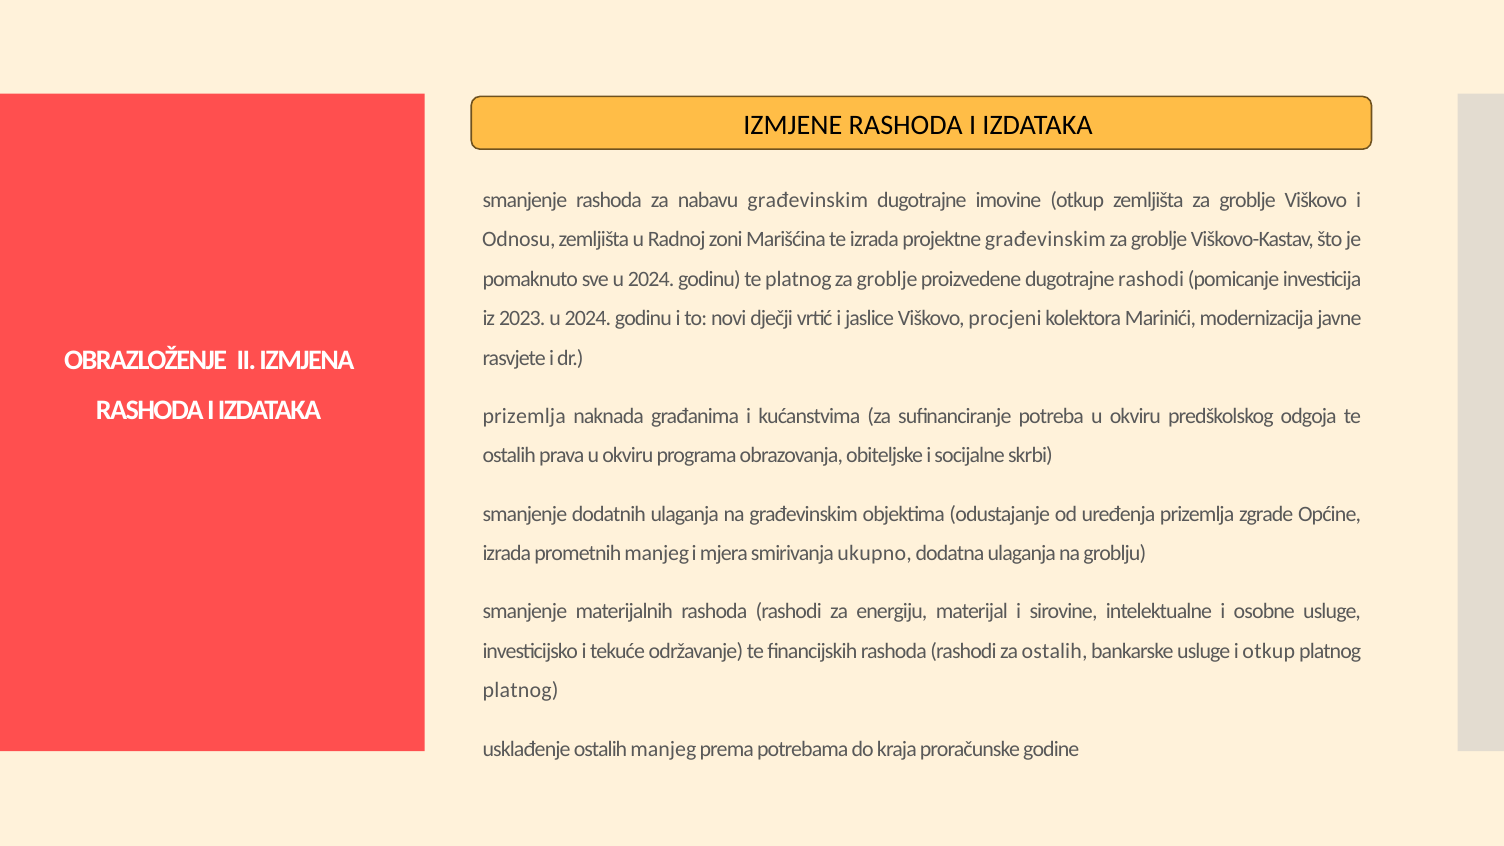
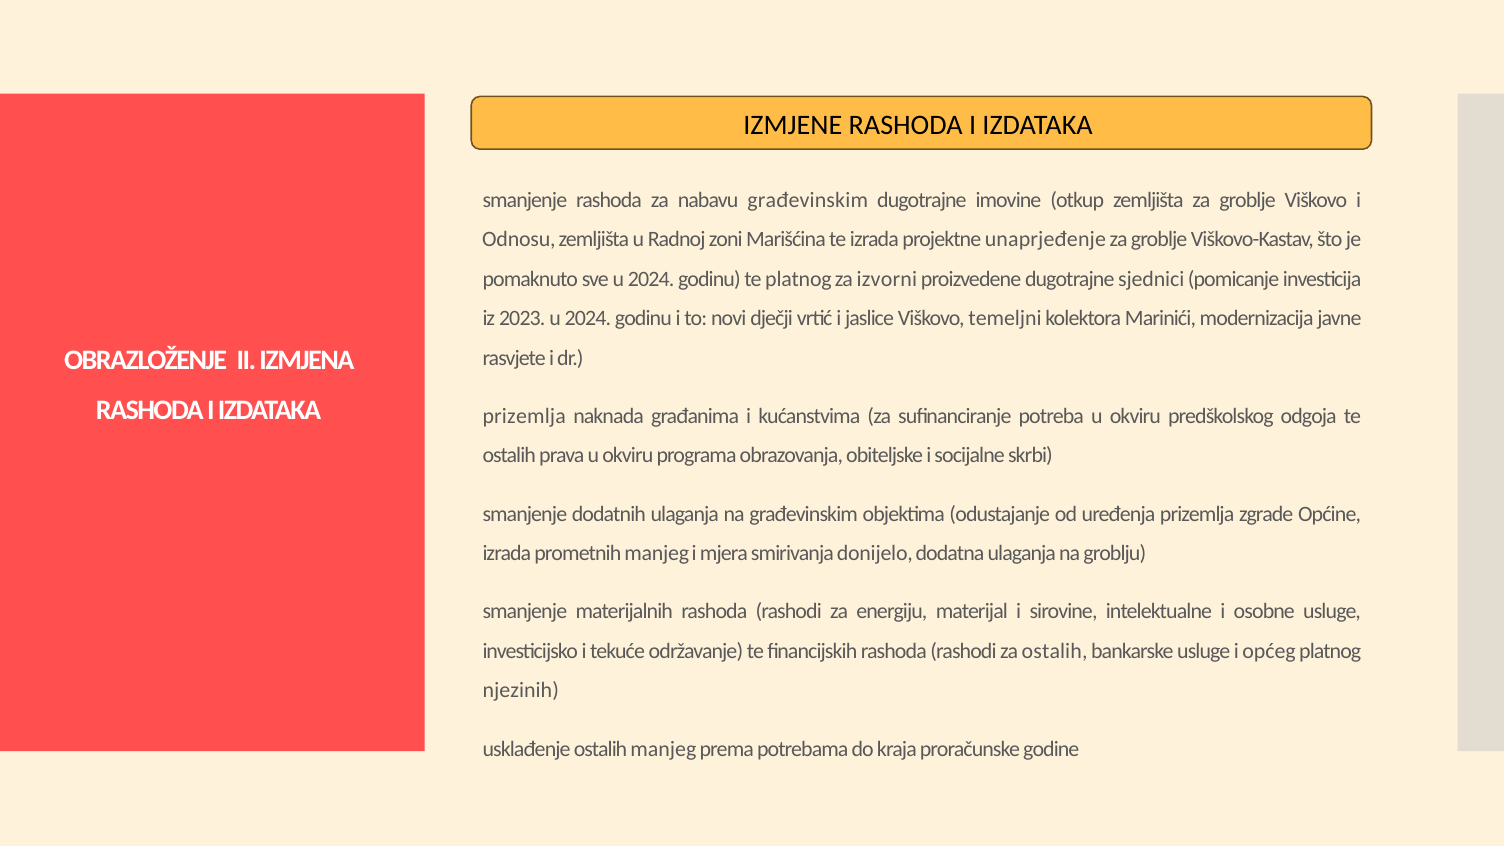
projektne građevinskim: građevinskim -> unaprjeđenje (1045, 240)
groblje: groblje -> izvorni (887, 279)
dugotrajne rashodi: rashodi -> sjednici (1151, 279)
procjeni: procjeni -> temeljni (1005, 319)
ukupno: ukupno -> donijelo (875, 553)
i otkup: otkup -> općeg (1269, 651)
platnog: platnog -> njezinih (521, 691)
